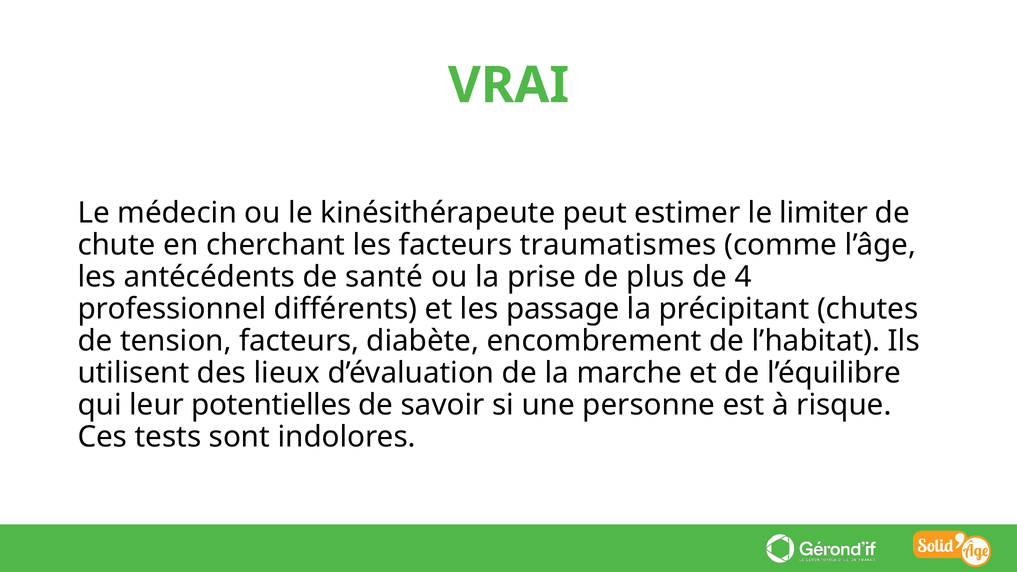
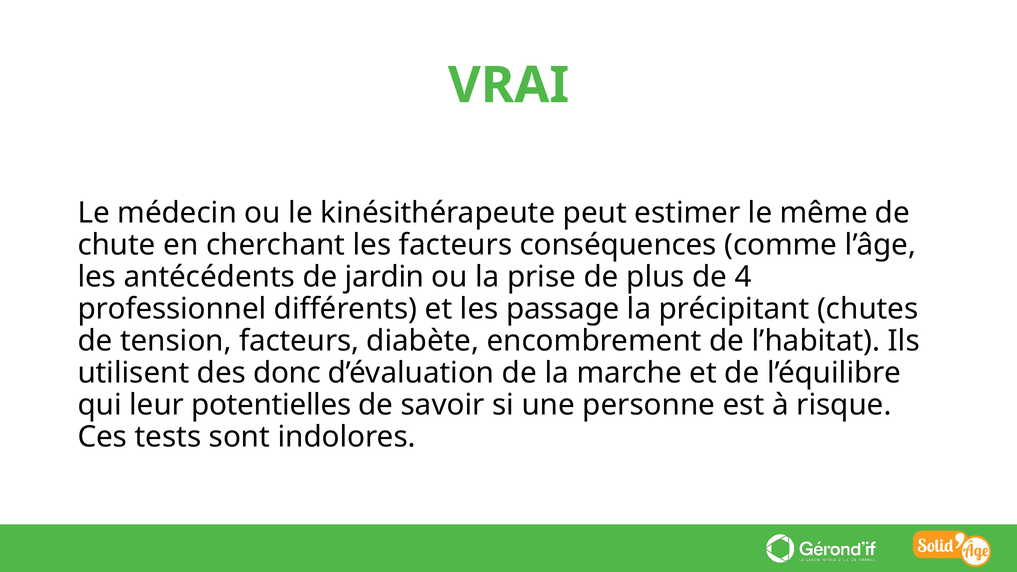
limiter: limiter -> même (824, 213)
traumatismes: traumatismes -> conséquences (618, 245)
santé: santé -> jardin (385, 277)
lieux: lieux -> donc (287, 373)
